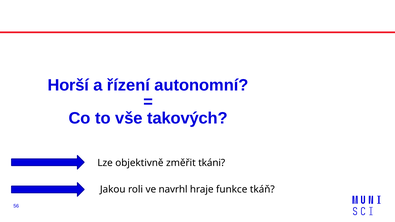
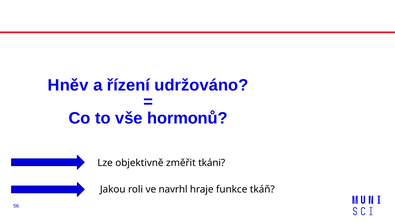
Horší: Horší -> Hněv (68, 85)
autonomní: autonomní -> udržováno (201, 85)
takových: takových -> hormonů (187, 118)
